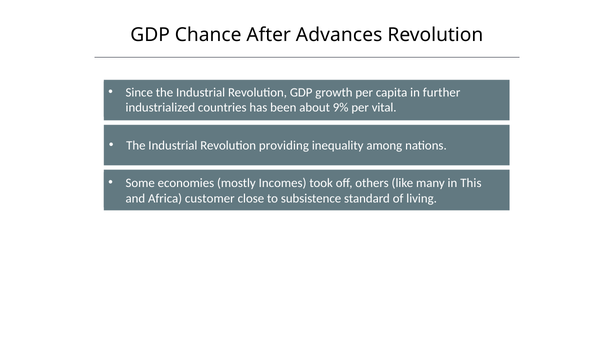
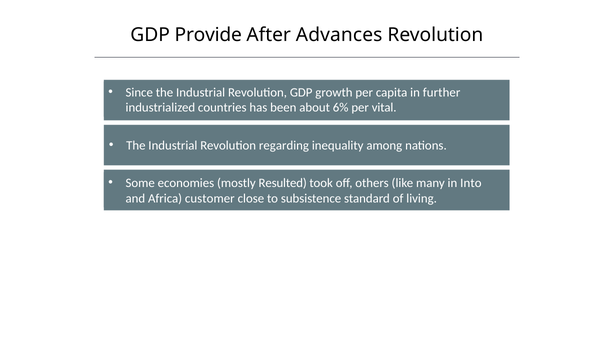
Chance: Chance -> Provide (208, 35)
9%: 9% -> 6% (341, 108)
providing: providing -> regarding (284, 146)
Incomes: Incomes -> Resulted (283, 183)
This: This -> Into (471, 183)
